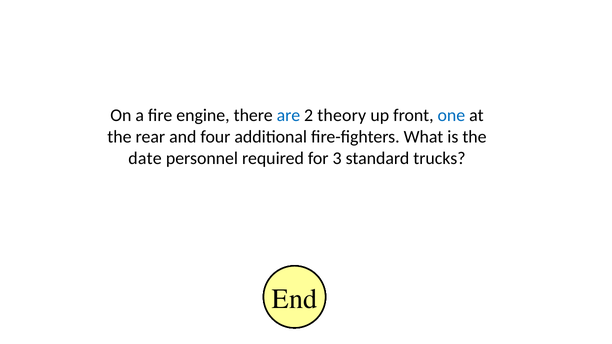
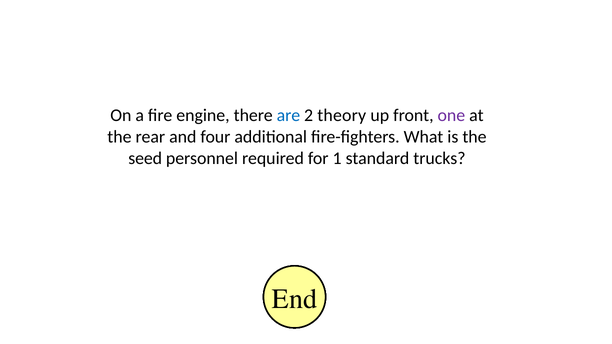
one colour: blue -> purple (451, 116)
date: date -> seed (145, 158)
3: 3 -> 1 (337, 158)
